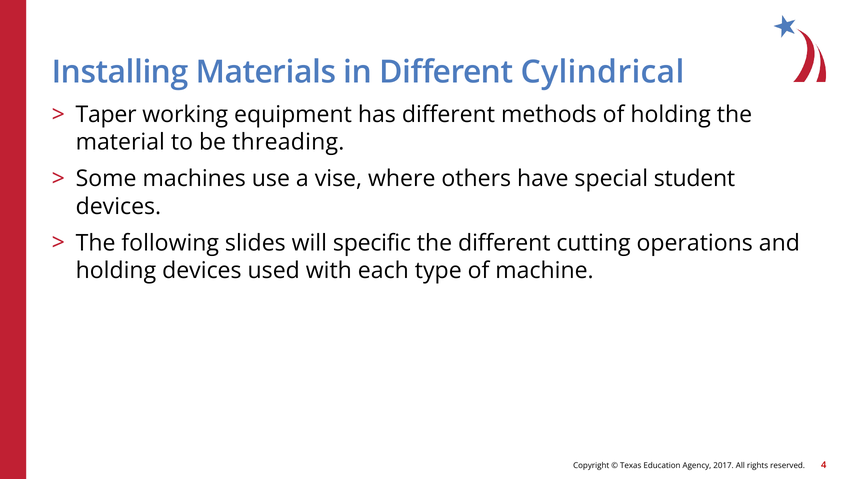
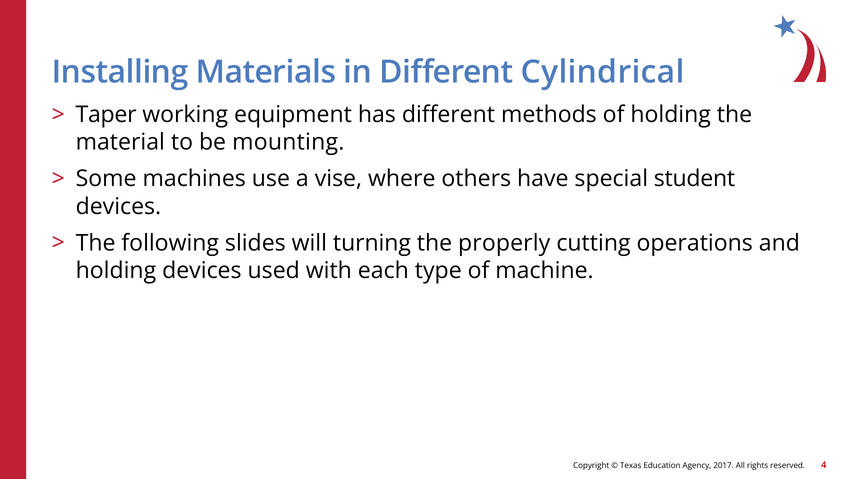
threading: threading -> mounting (288, 142)
specific: specific -> turning (372, 243)
the different: different -> properly (504, 243)
